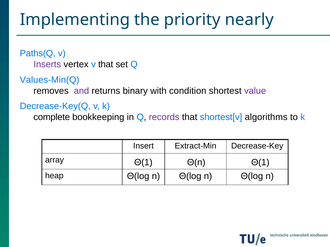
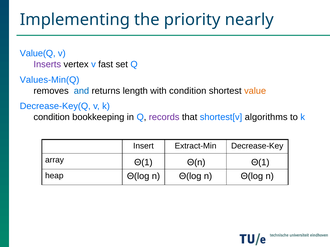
Paths(Q: Paths(Q -> Value(Q (38, 54)
v that: that -> fast (106, 65)
and colour: purple -> blue (81, 91)
binary: binary -> length (135, 91)
value colour: purple -> orange (255, 91)
complete: complete -> condition (52, 117)
